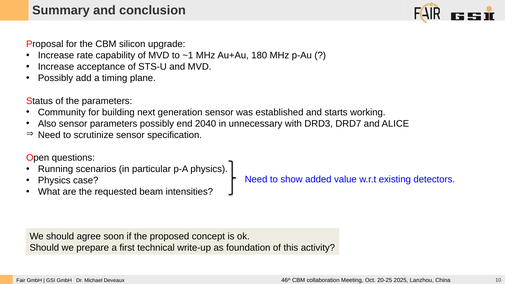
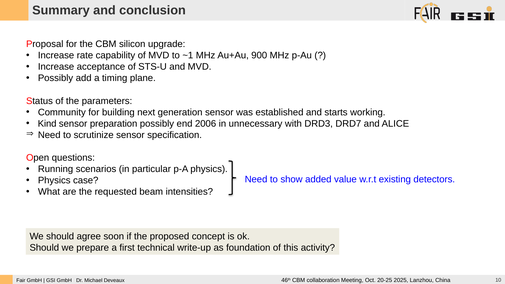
180: 180 -> 900 (259, 55)
Also: Also -> Kind (47, 124)
sensor parameters: parameters -> preparation (114, 124)
2040: 2040 -> 2006 (206, 124)
